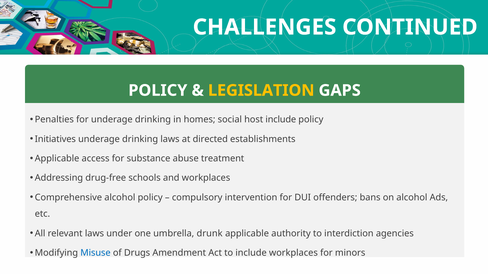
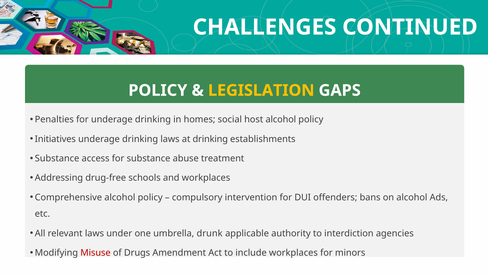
host include: include -> alcohol (281, 120)
at directed: directed -> drinking (210, 139)
Applicable: Applicable -> Substance (57, 159)
Misuse colour: blue -> red (96, 253)
